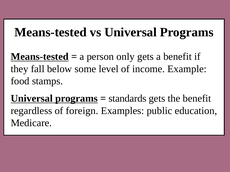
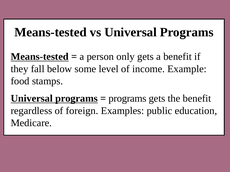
standards: standards -> programs (127, 99)
